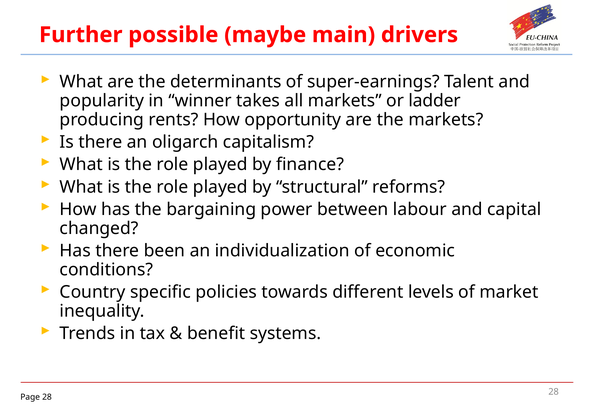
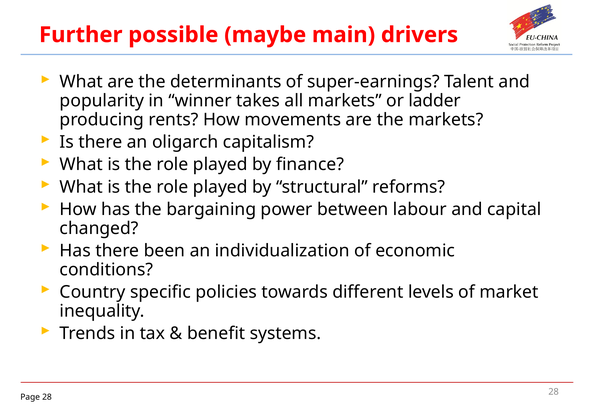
opportunity: opportunity -> movements (293, 120)
